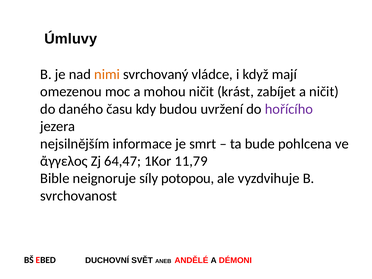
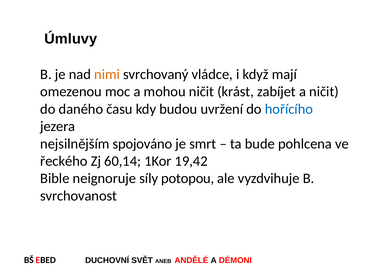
hořícího colour: purple -> blue (289, 109)
informace: informace -> spojováno (142, 144)
ἄγγελος: ἄγγελος -> řeckého (64, 161)
64,47: 64,47 -> 60,14 (123, 161)
11,79: 11,79 -> 19,42 (191, 161)
